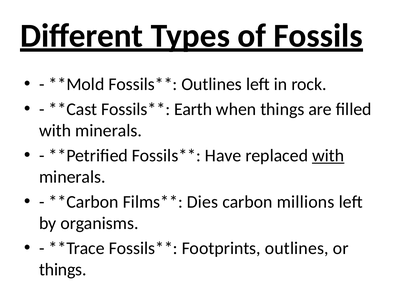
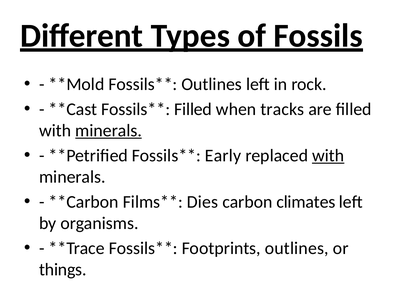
Earth: Earth -> Filled (193, 109)
when things: things -> tracks (282, 109)
minerals underline: none -> present (109, 130)
Have: Have -> Early (223, 155)
millions: millions -> climates (306, 202)
